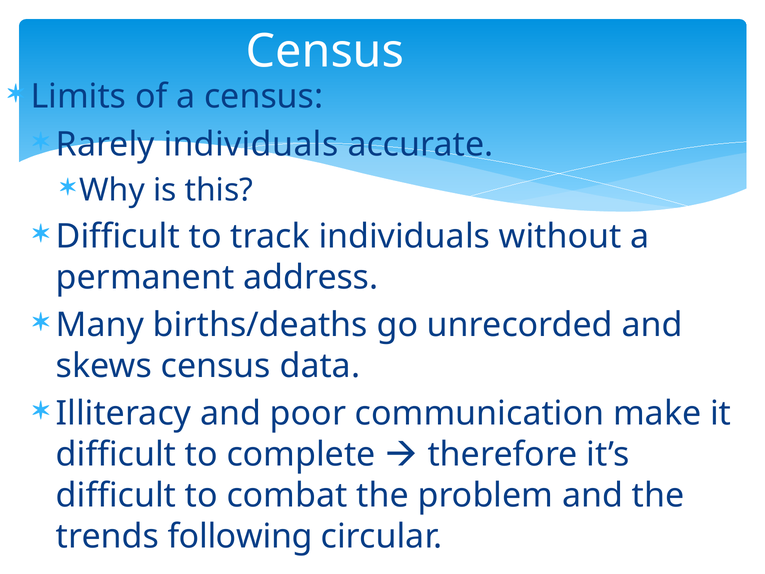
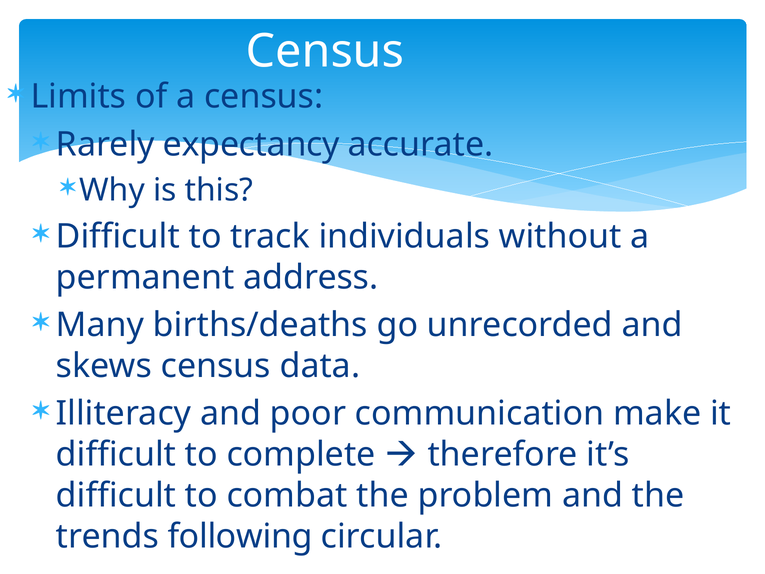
Rarely individuals: individuals -> expectancy (251, 144)
